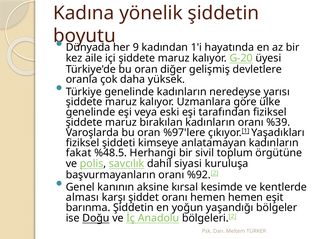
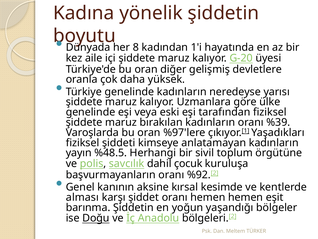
9: 9 -> 8 (136, 47)
fakat: fakat -> yayın (79, 153)
siyasi: siyasi -> çocuk (188, 163)
